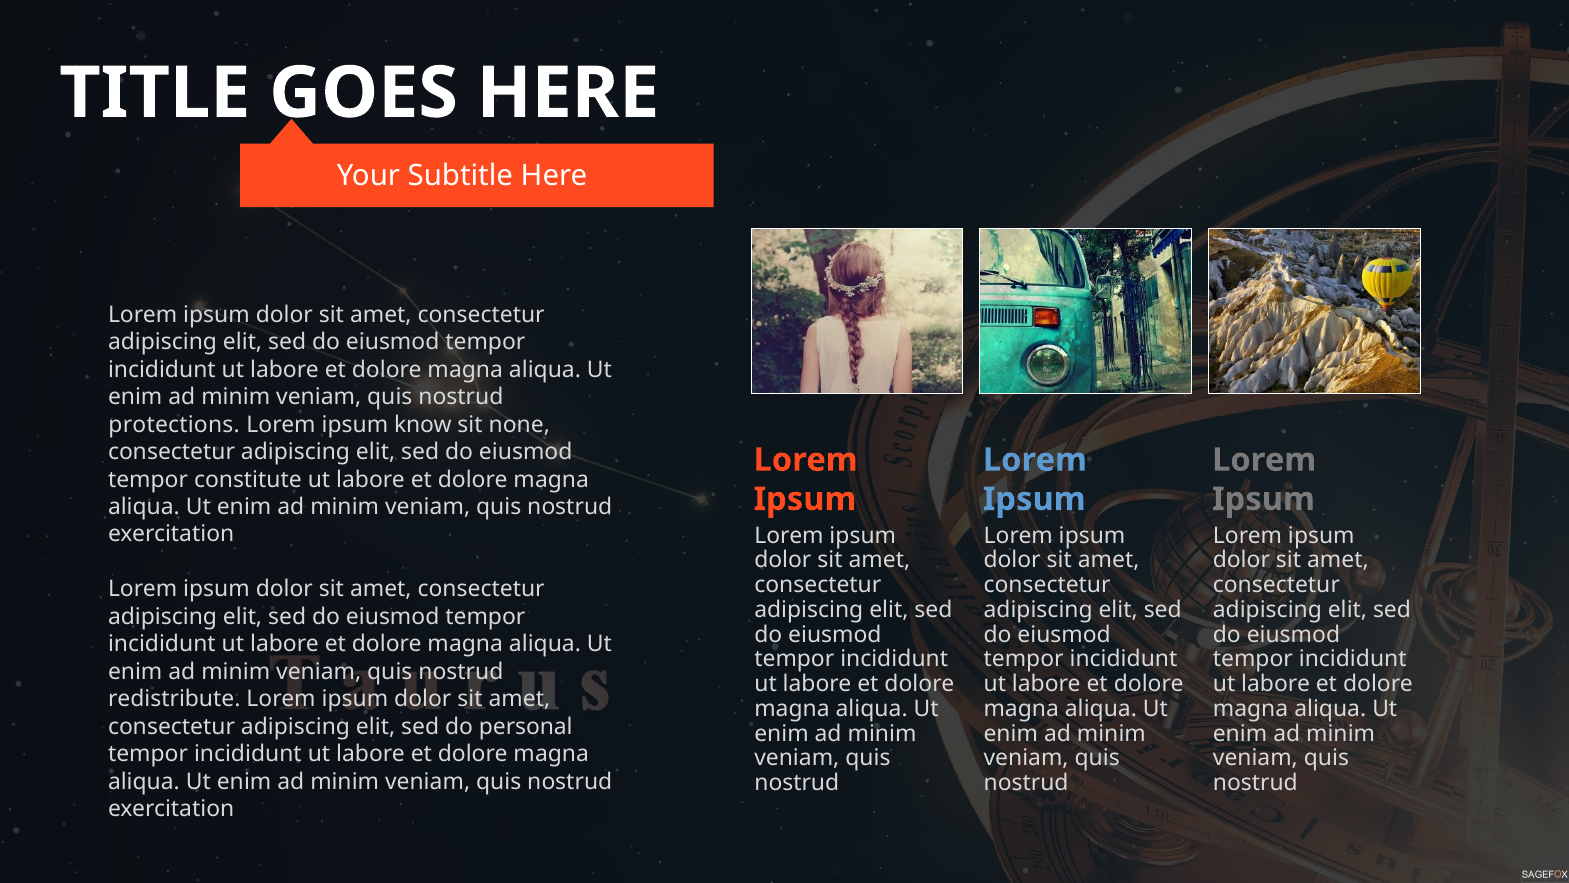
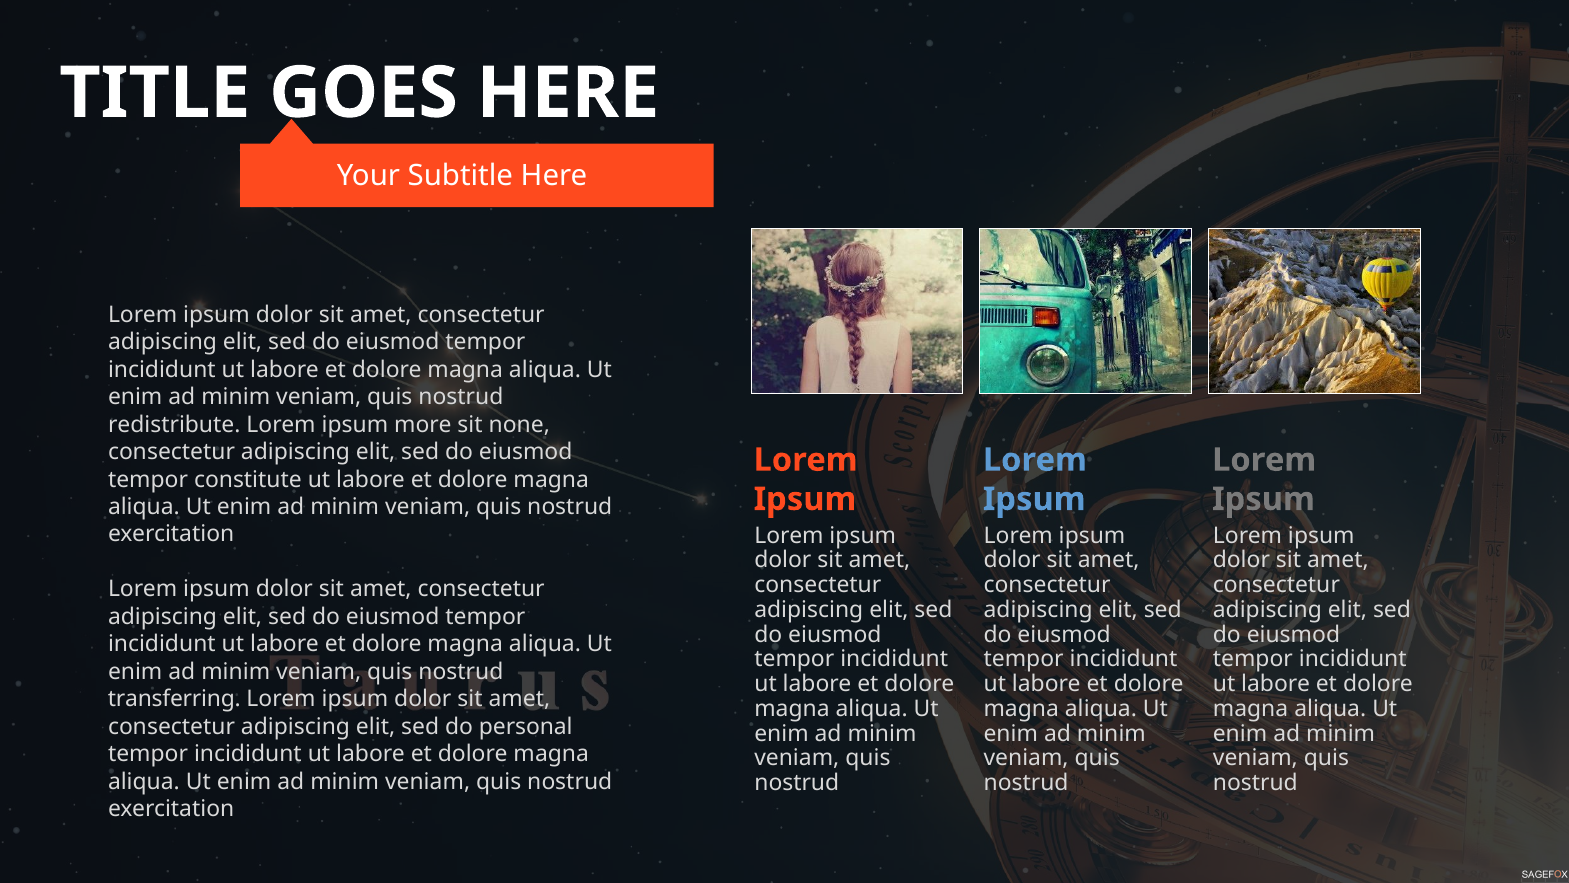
protections: protections -> redistribute (174, 424)
know: know -> more (423, 424)
redistribute: redistribute -> transferring (174, 699)
